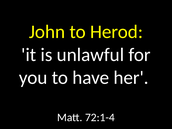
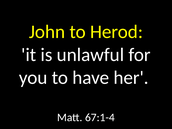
72:1-4: 72:1-4 -> 67:1-4 (100, 117)
